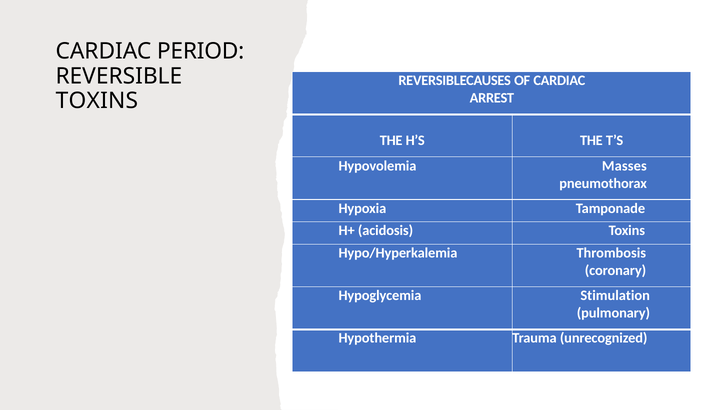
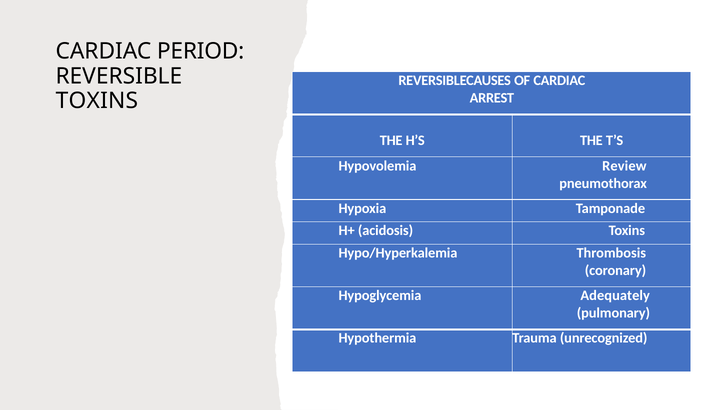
Masses: Masses -> Review (624, 166)
Stimulation: Stimulation -> Adequately (615, 295)
